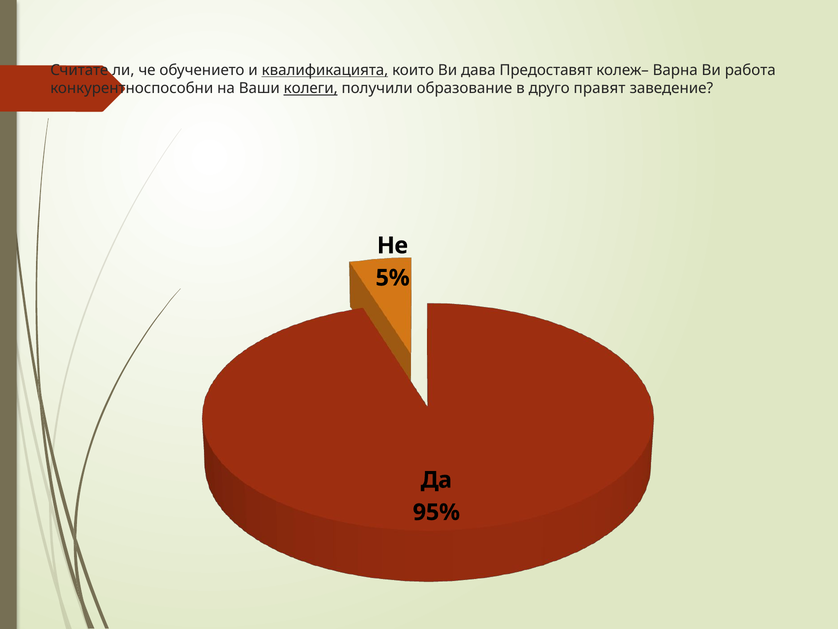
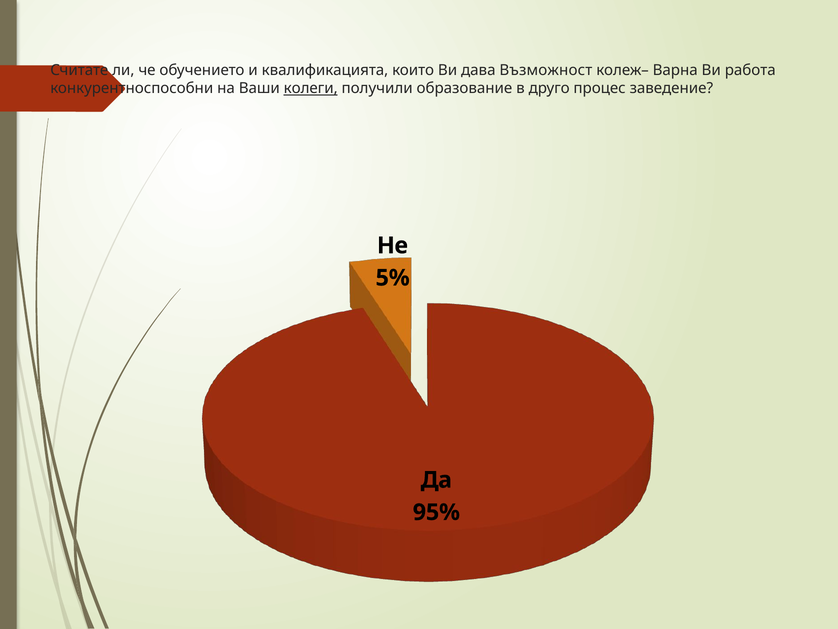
квалификацията underline: present -> none (325, 70)
Предоставят: Предоставят -> Възможност (546, 70)
правят: правят -> процес (600, 88)
